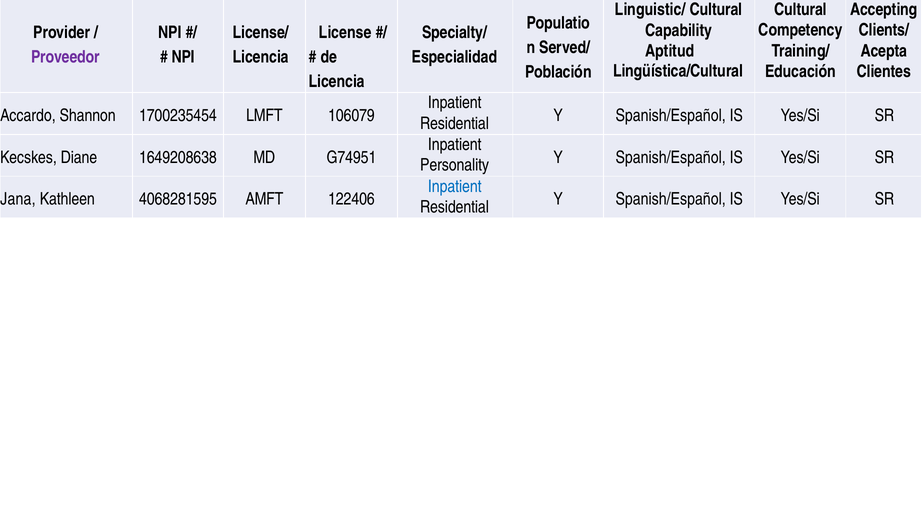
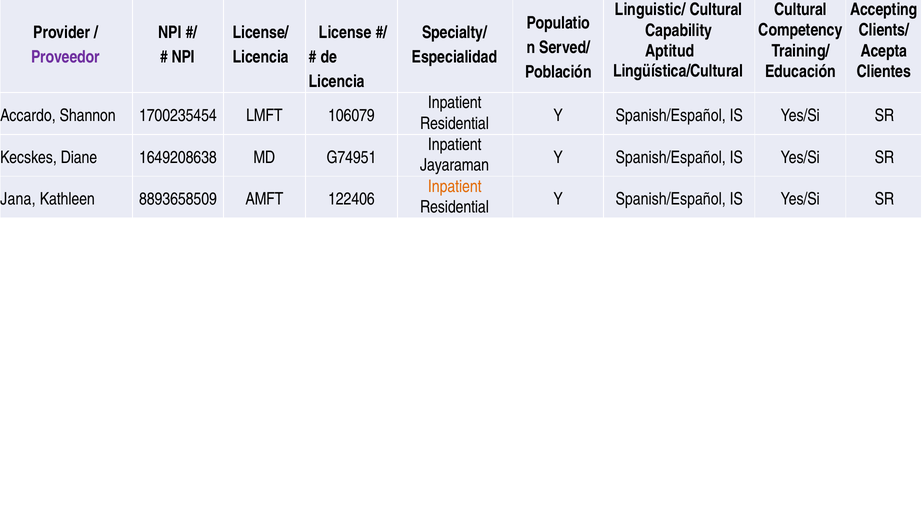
Personality: Personality -> Jayaraman (455, 165)
Inpatient colour: blue -> orange (455, 187)
4068281595: 4068281595 -> 8893658509 (178, 199)
